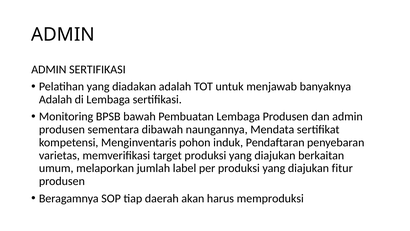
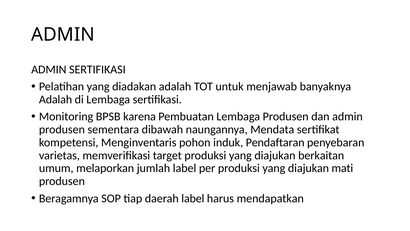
bawah: bawah -> karena (140, 117)
fitur: fitur -> mati (342, 168)
daerah akan: akan -> label (193, 198)
memproduksi: memproduksi -> mendapatkan (270, 198)
